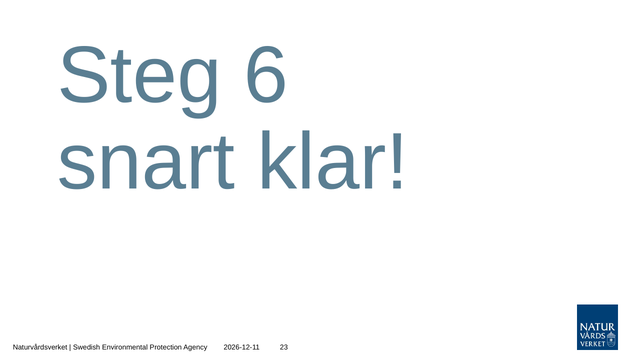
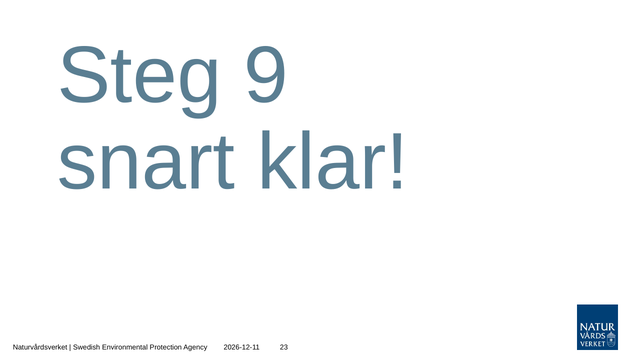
6: 6 -> 9 (266, 76)
